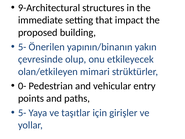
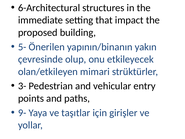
9-Architectural: 9-Architectural -> 6-Architectural (49, 8)
0-: 0- -> 3- (22, 86)
5-: 5- -> 9- (22, 113)
